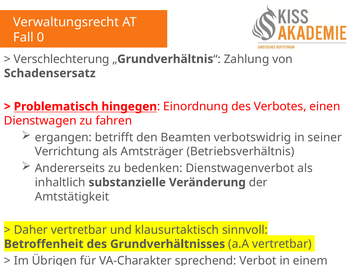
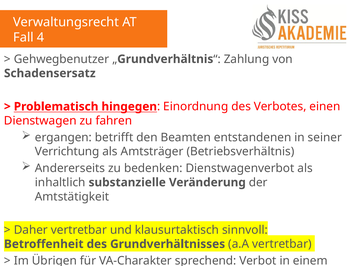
0: 0 -> 4 (41, 37)
Verschlechterung: Verschlechterung -> Gehwegbenutzer (62, 59)
verbotswidrig: verbotswidrig -> entstandenen (253, 137)
